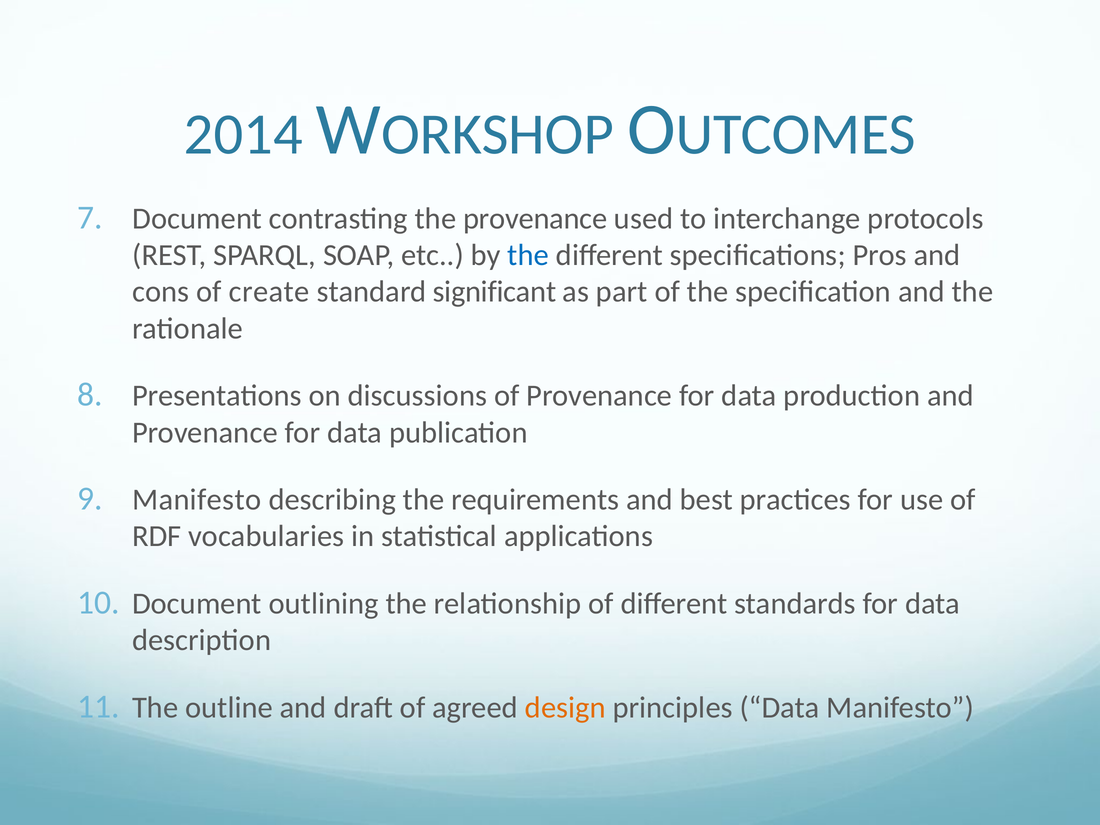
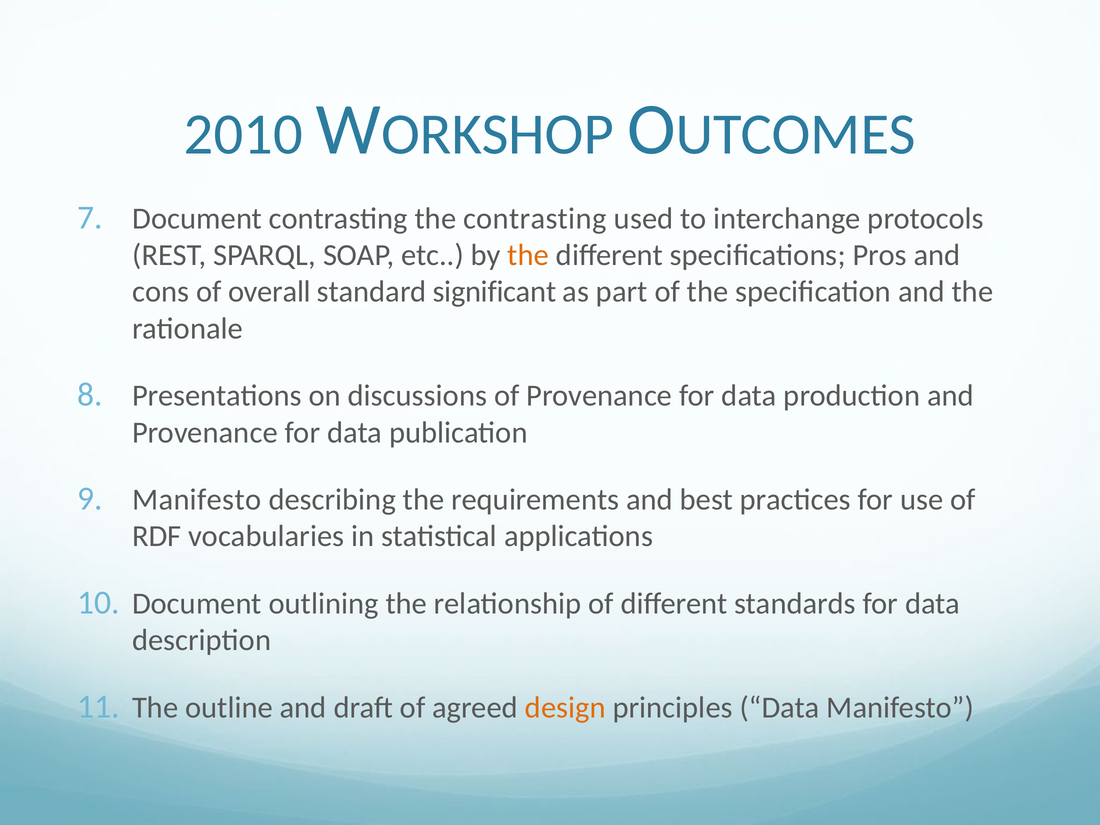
2014: 2014 -> 2010 (243, 134)
the provenance: provenance -> contrasting (535, 218)
the colour: blue -> orange (528, 255)
create: create -> overall (269, 292)
